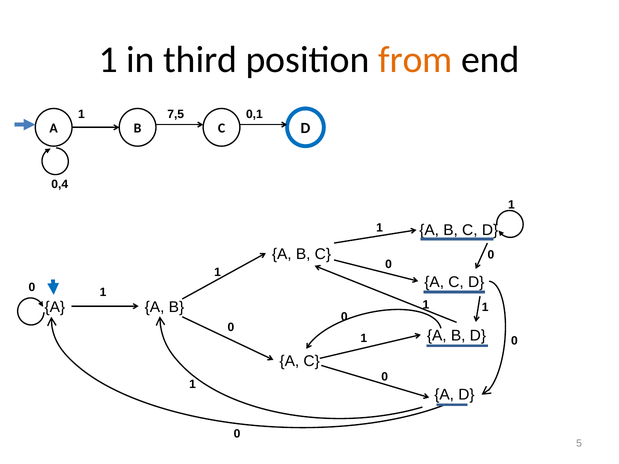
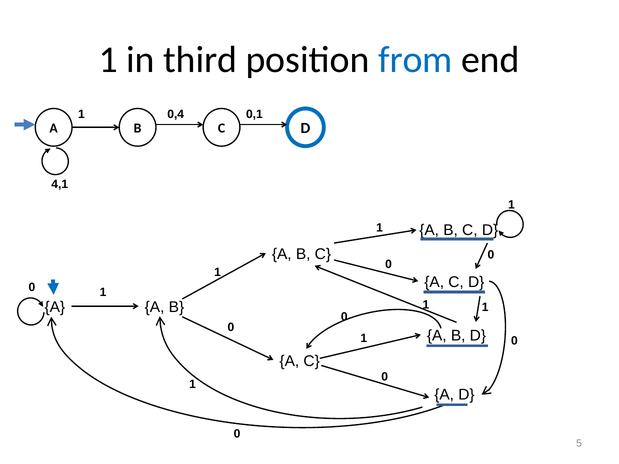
from colour: orange -> blue (415, 60)
7,5: 7,5 -> 0,4 (176, 114)
0,4: 0,4 -> 4,1 (60, 184)
